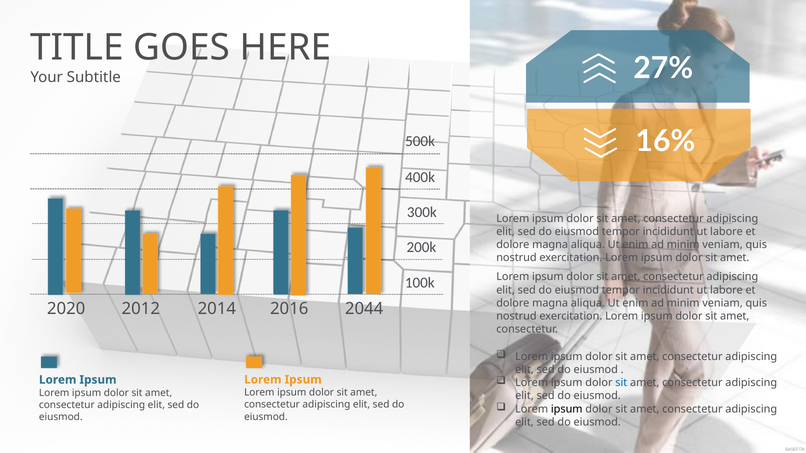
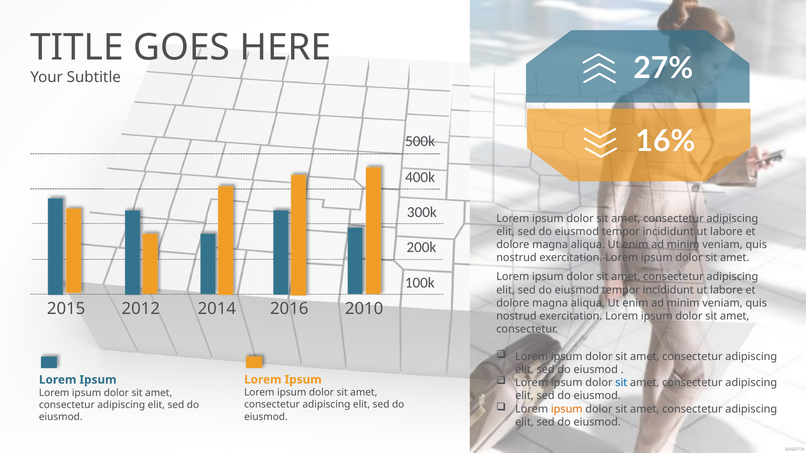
2020: 2020 -> 2015 (66, 309)
2044: 2044 -> 2010 (364, 309)
ipsum colour: black -> orange (567, 409)
